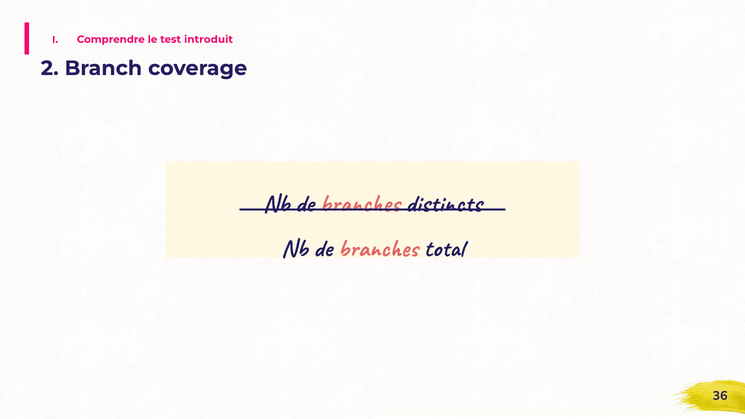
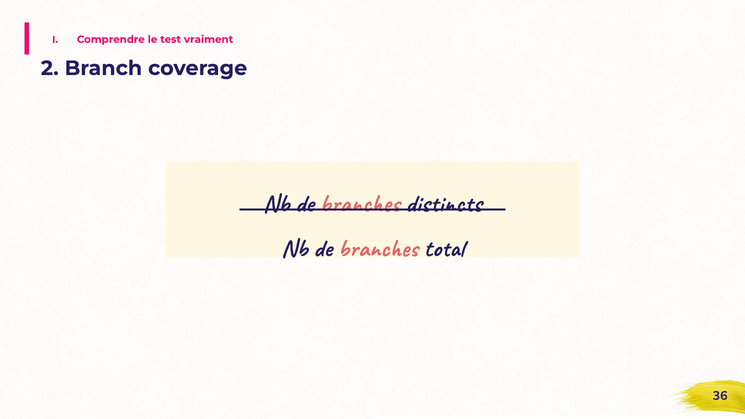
introduit: introduit -> vraiment (209, 39)
